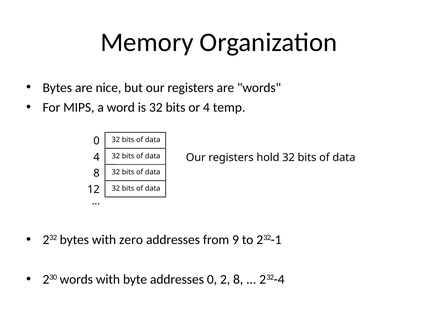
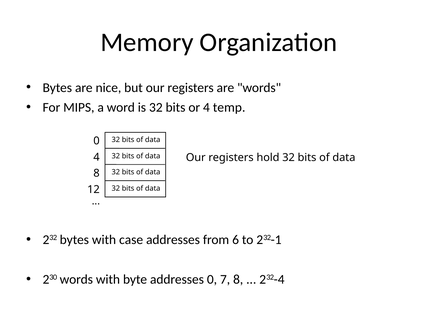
zero: zero -> case (131, 240)
9: 9 -> 6 (236, 240)
2: 2 -> 7 (225, 280)
